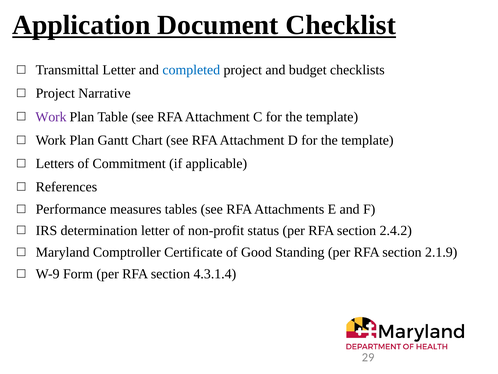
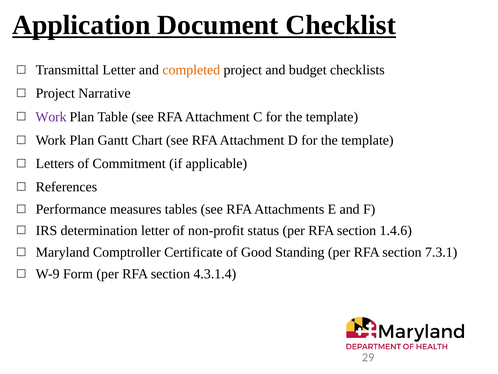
completed colour: blue -> orange (191, 70)
2.4.2: 2.4.2 -> 1.4.6 (396, 230)
2.1.9: 2.1.9 -> 7.3.1 (441, 252)
